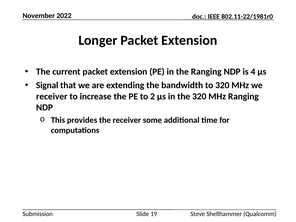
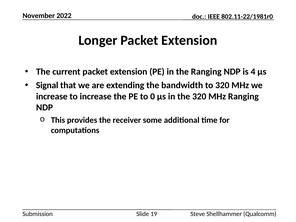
receiver: receiver -> increase (52, 96)
2: 2 -> 0 (153, 96)
